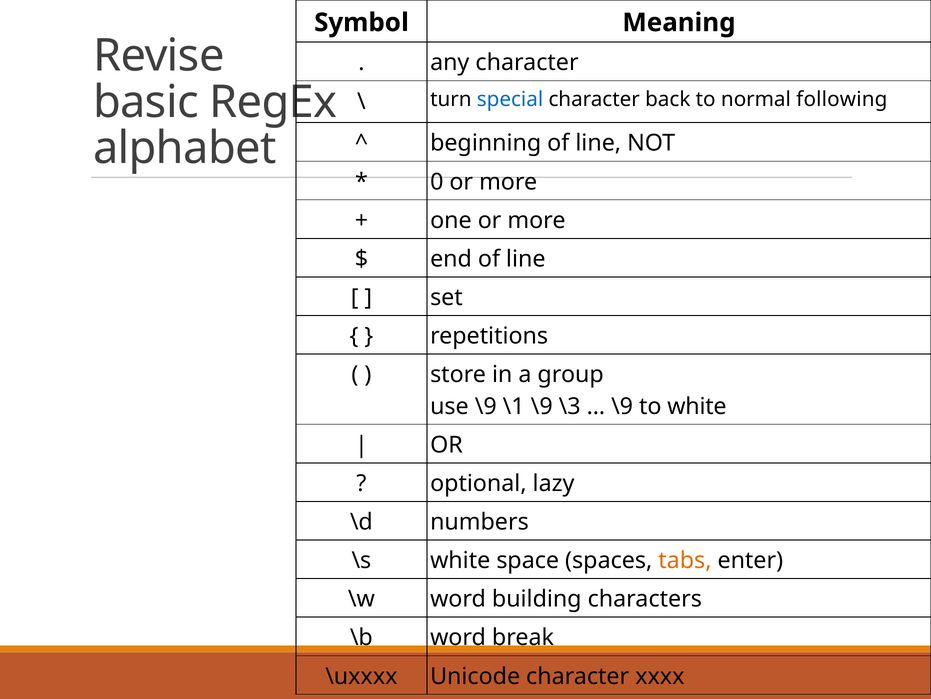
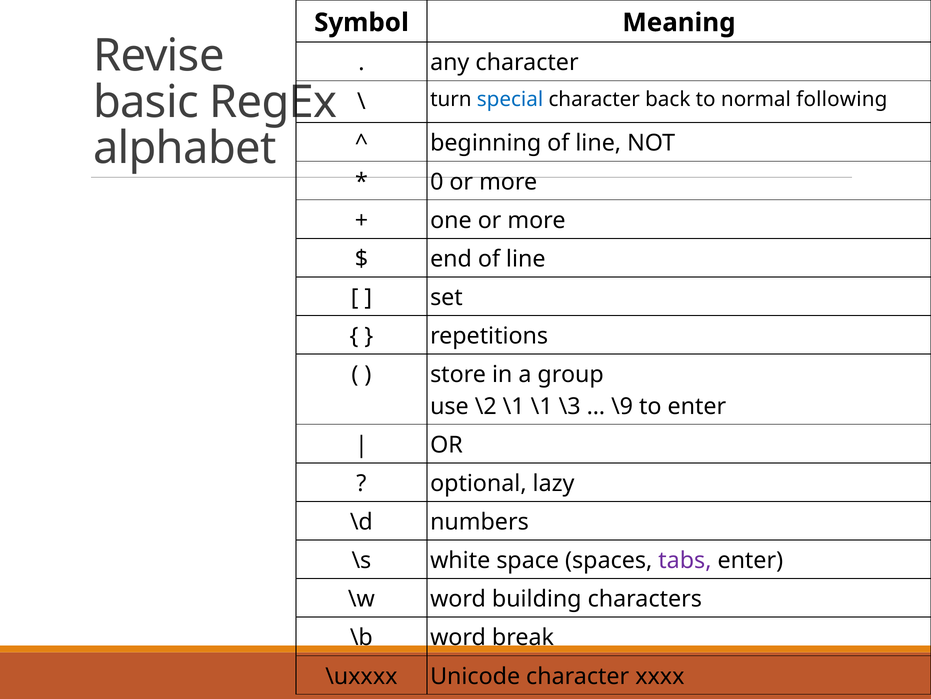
use \9: \9 -> \2 (486, 406)
\1 \9: \9 -> \1 (542, 406)
to white: white -> enter (697, 406)
tabs colour: orange -> purple (685, 560)
